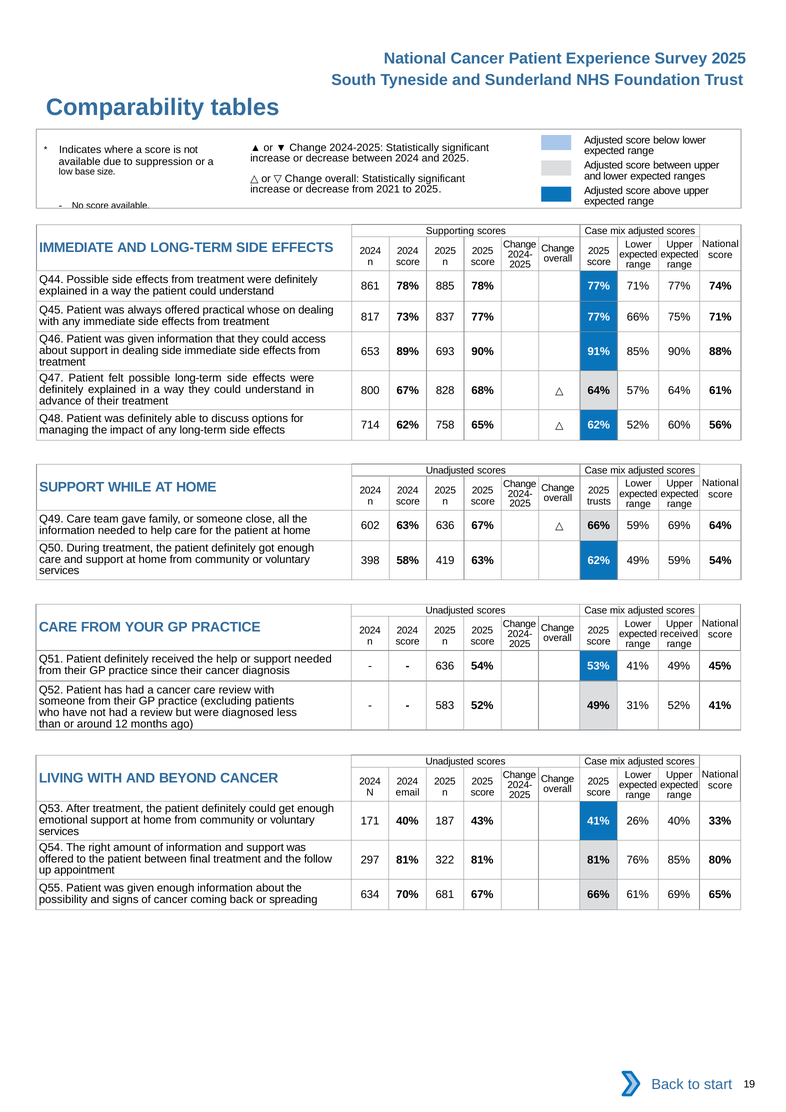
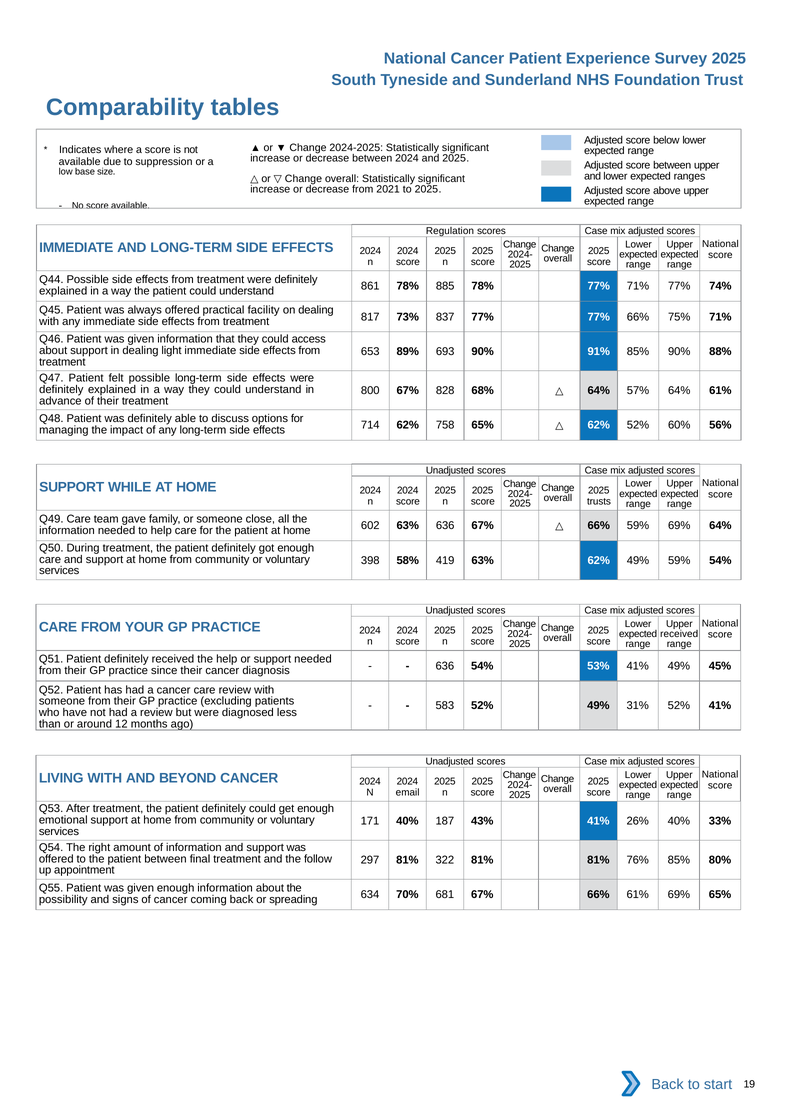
Supporting: Supporting -> Regulation (450, 231)
whose: whose -> facility (264, 310)
dealing side: side -> light (172, 351)
